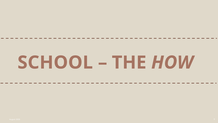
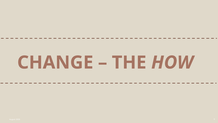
SCHOOL: SCHOOL -> CHANGE (55, 62)
